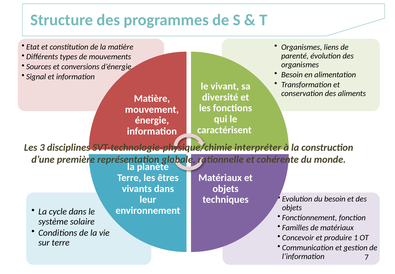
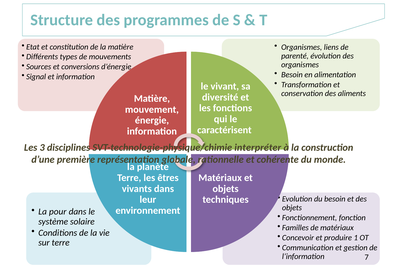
cycle: cycle -> pour (58, 211)
